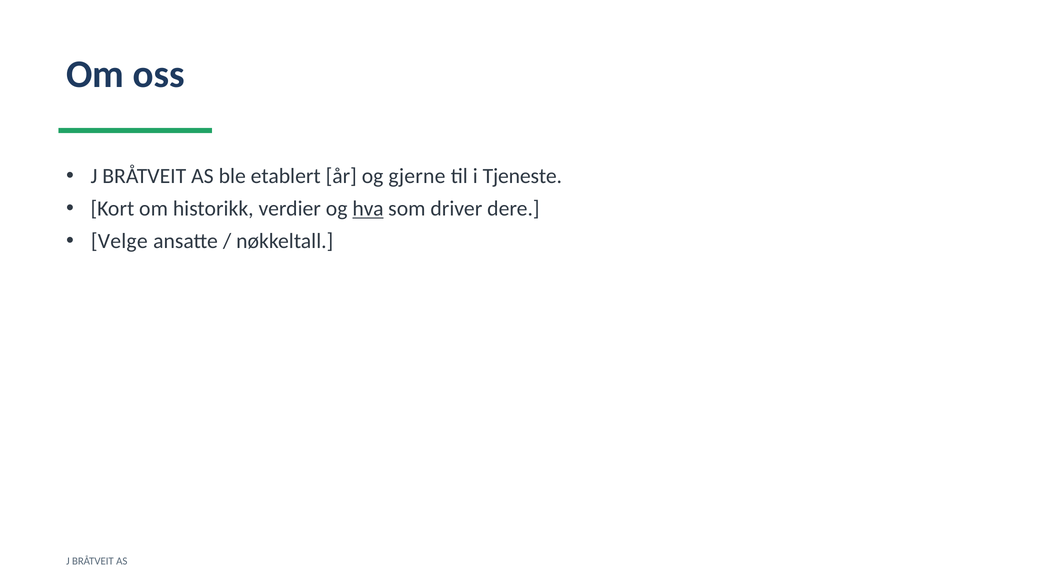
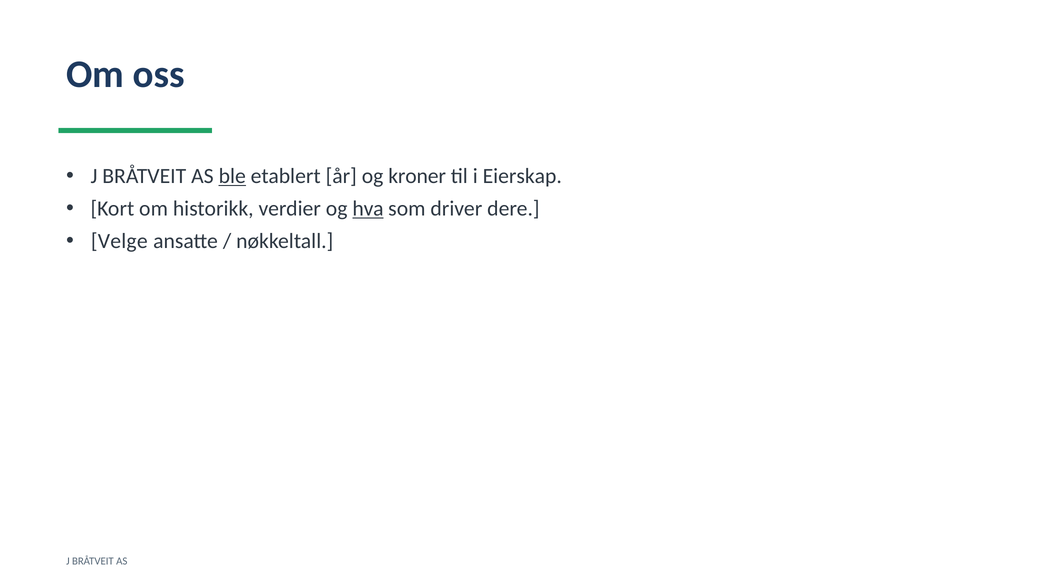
ble underline: none -> present (232, 176)
gjerne: gjerne -> kroner (417, 176)
Tjeneste: Tjeneste -> Eierskap (522, 176)
